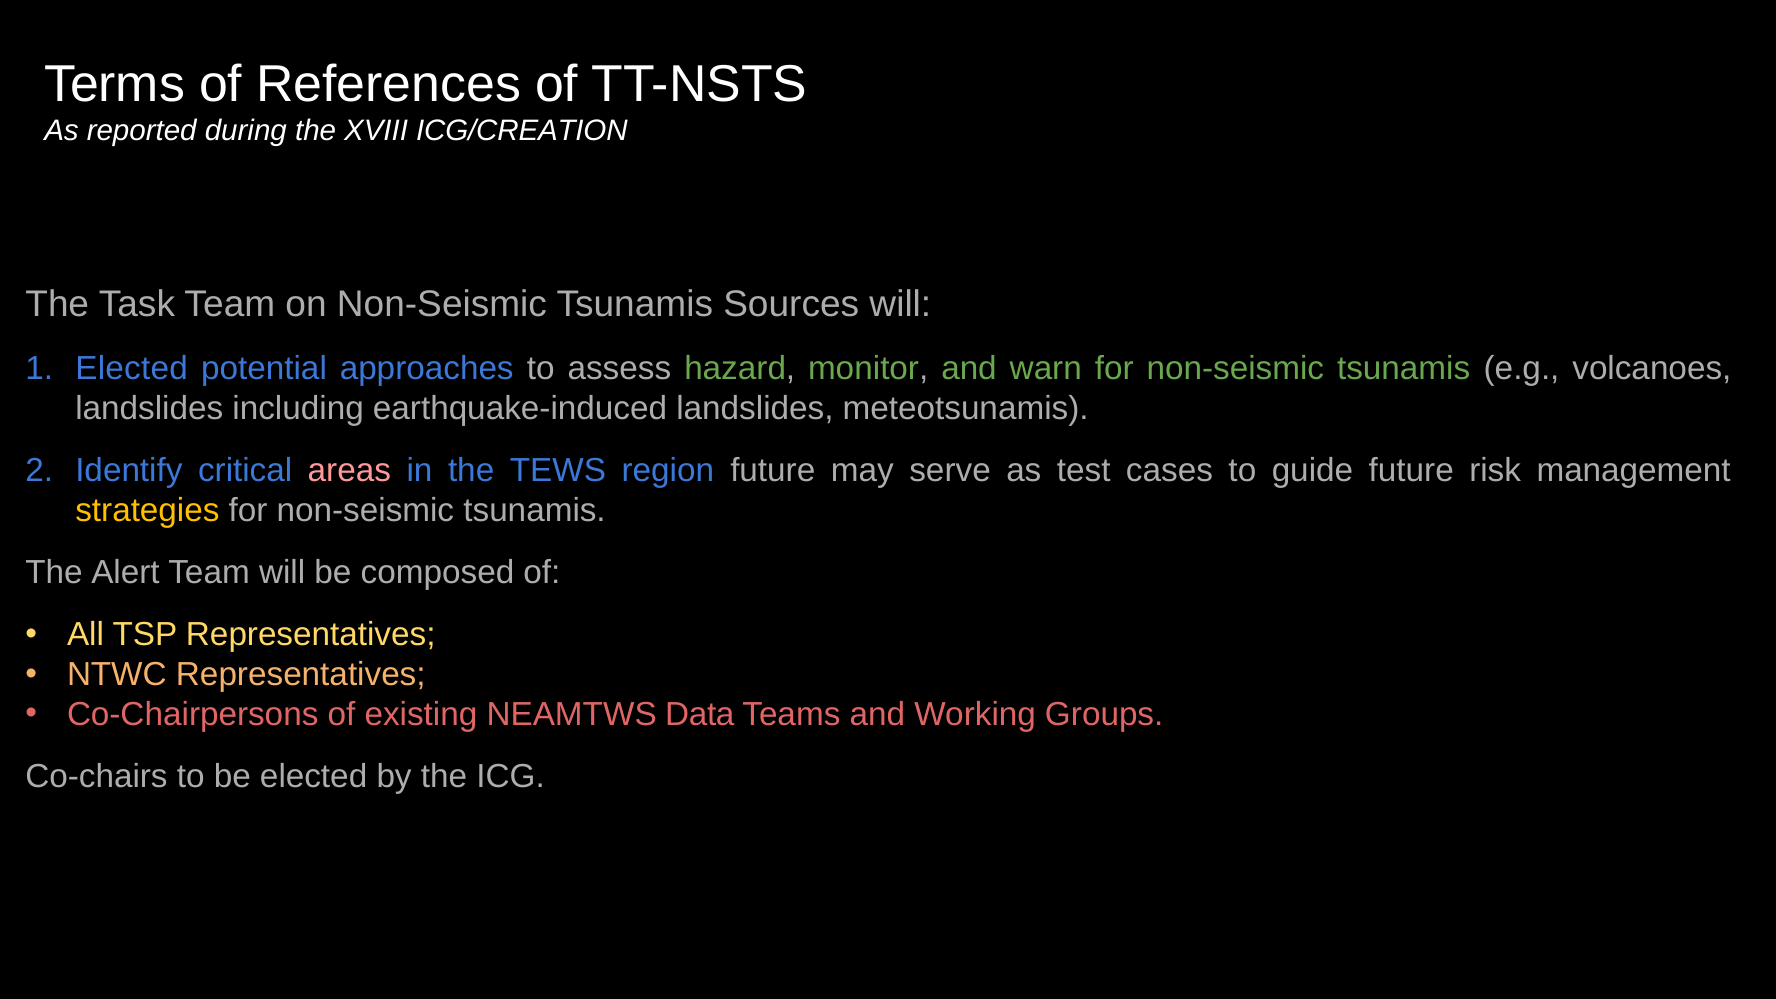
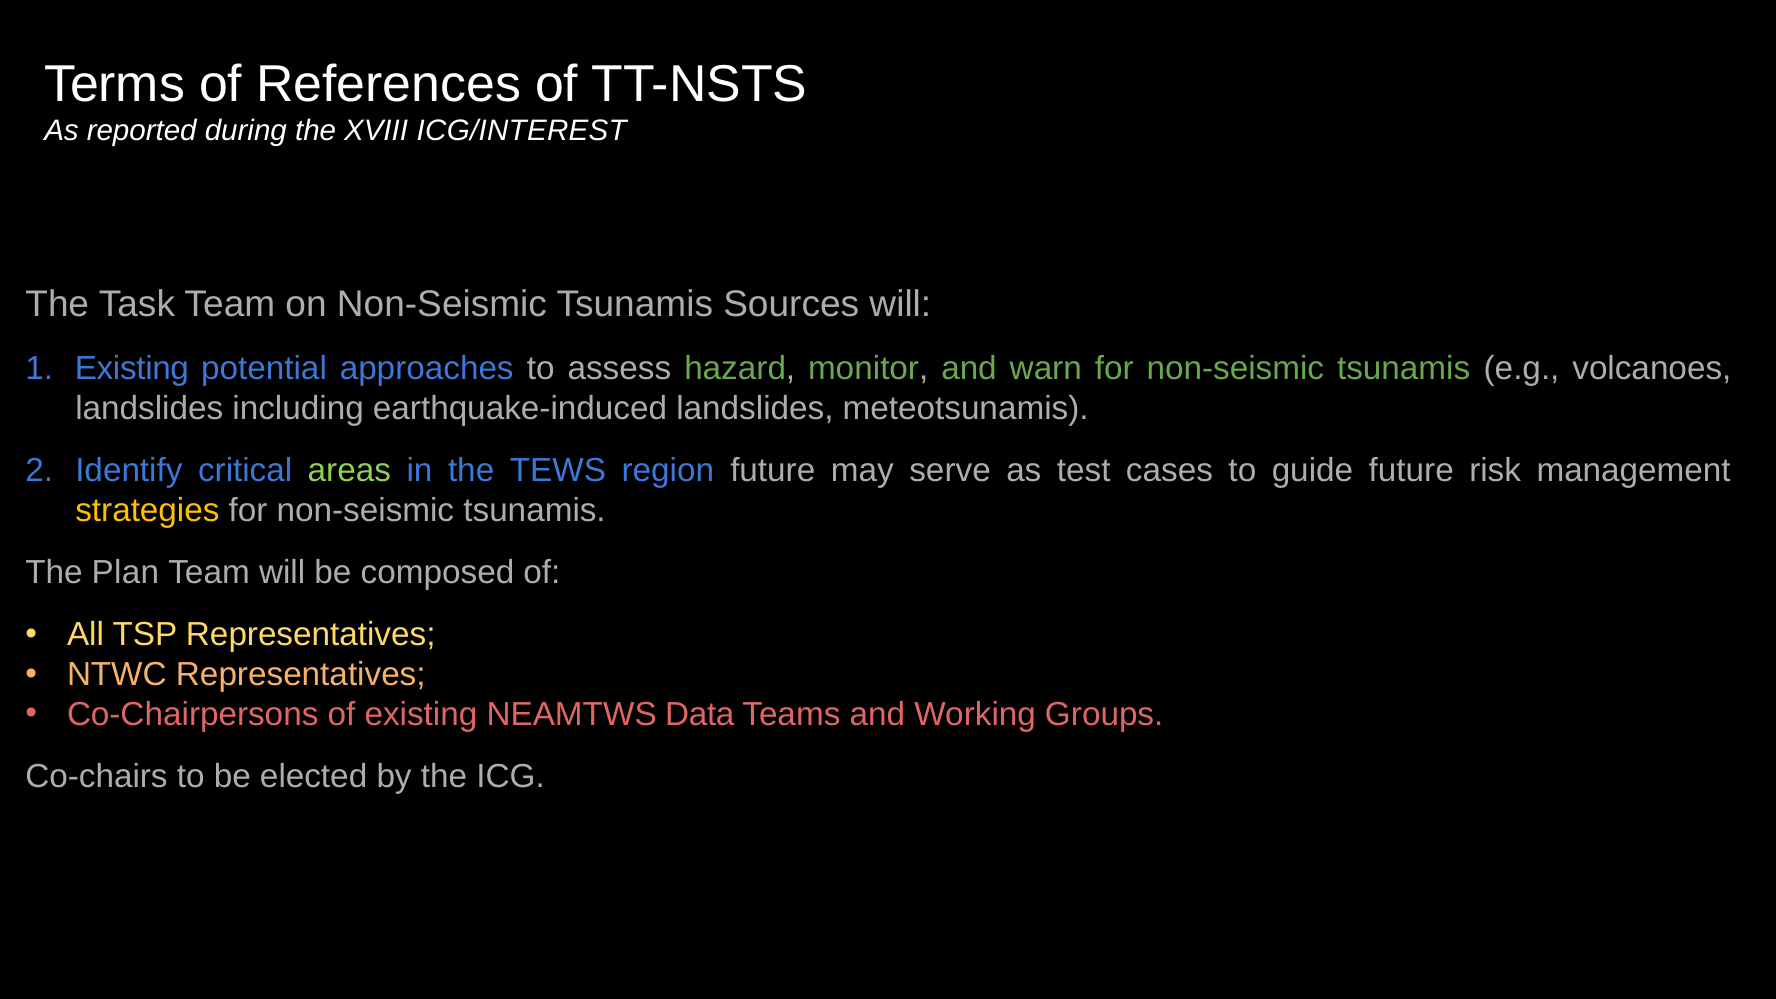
ICG/CREATION: ICG/CREATION -> ICG/INTEREST (522, 131)
Elected: Elected -> Existing (132, 369)
areas colour: pink -> light green (349, 471)
Alert: Alert -> Plan (125, 573)
